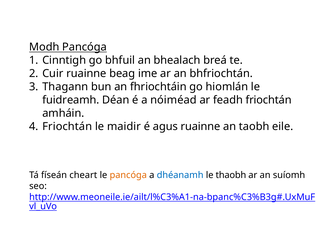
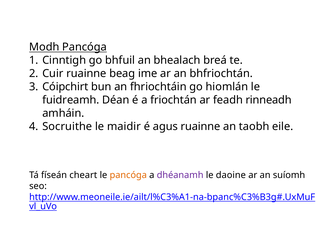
Thagann: Thagann -> Cóipchirt (65, 87)
nóiméad: nóiméad -> friochtán (174, 100)
feadh friochtán: friochtán -> rinneadh (269, 100)
Friochtán: Friochtán -> Socruithe (67, 126)
dhéanamh colour: blue -> purple (180, 175)
thaobh: thaobh -> daoine (231, 175)
